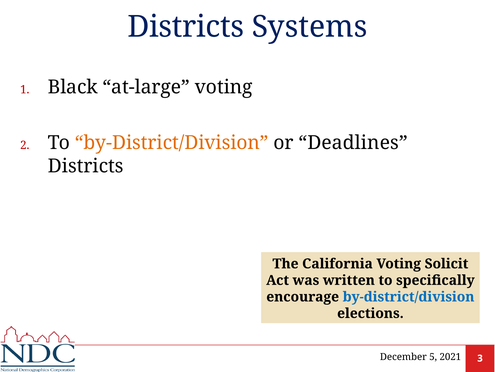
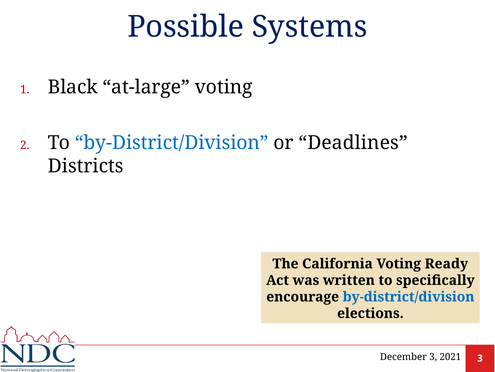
Districts: Districts -> Possible (186, 27)
by-District/Division colour: orange -> blue (172, 143)
Solicit: Solicit -> Ready (446, 263)
December 5: 5 -> 3 (433, 356)
